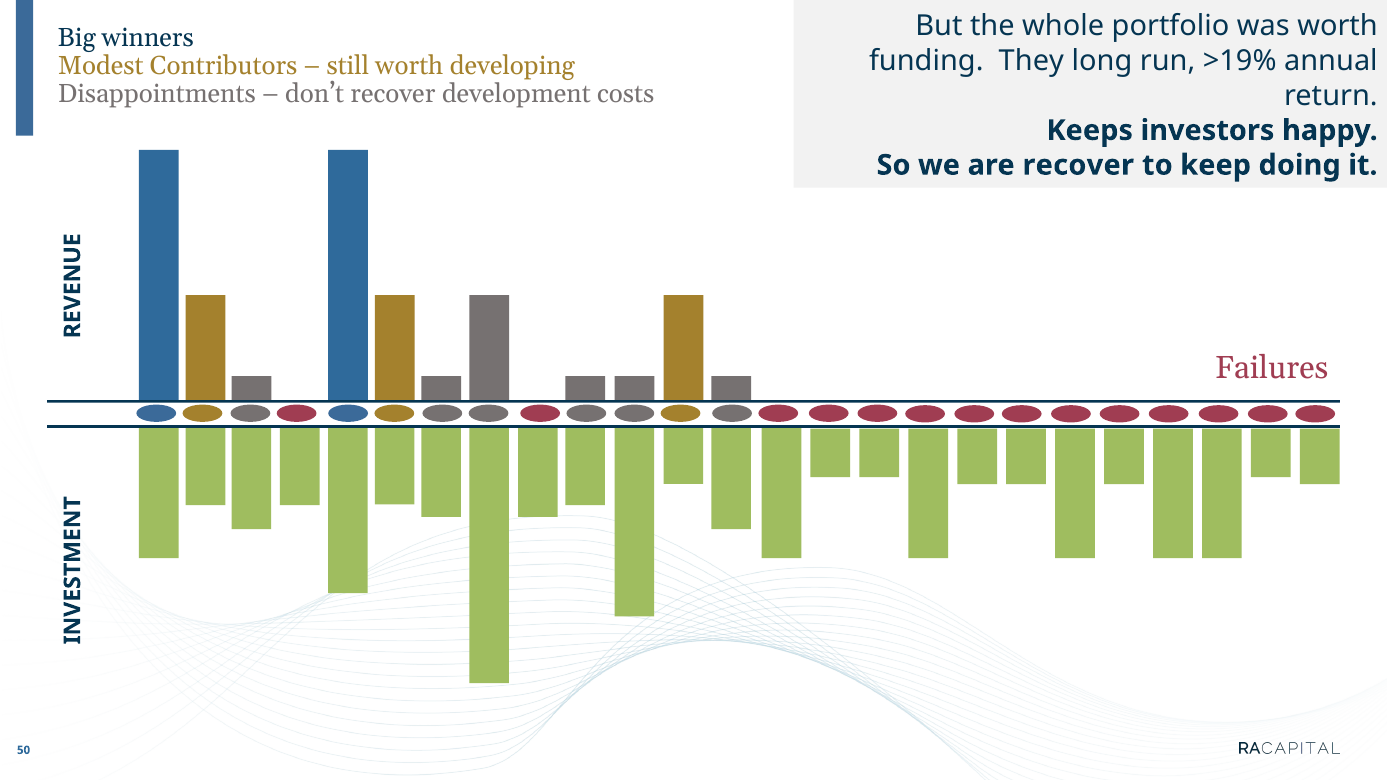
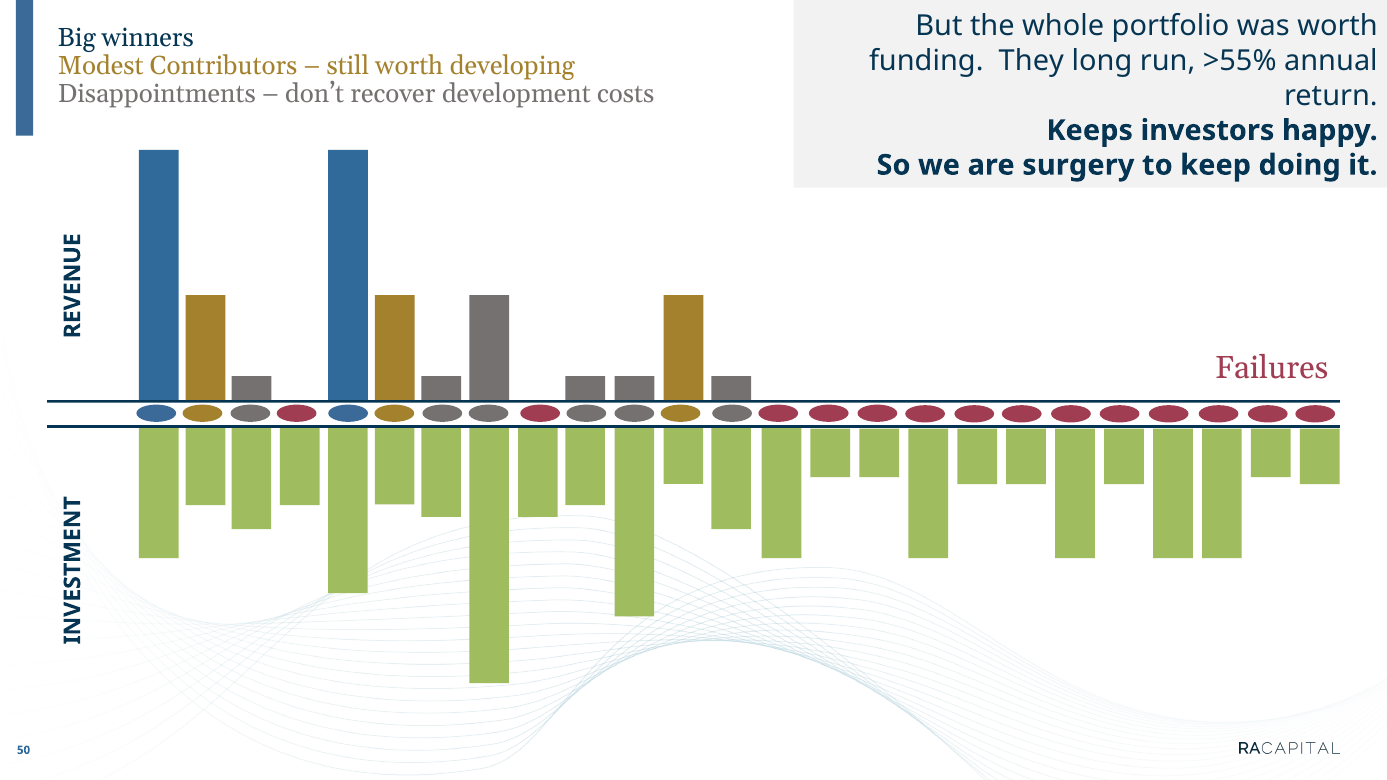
>19%: >19% -> >55% (1240, 61)
are recover: recover -> surgery (1078, 165)
